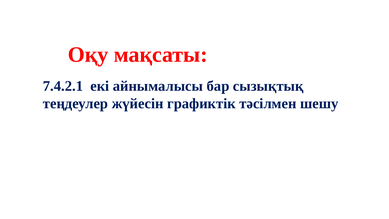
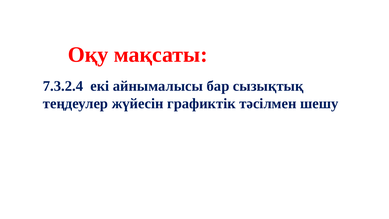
7.4.2.1: 7.4.2.1 -> 7.3.2.4 (63, 86)
